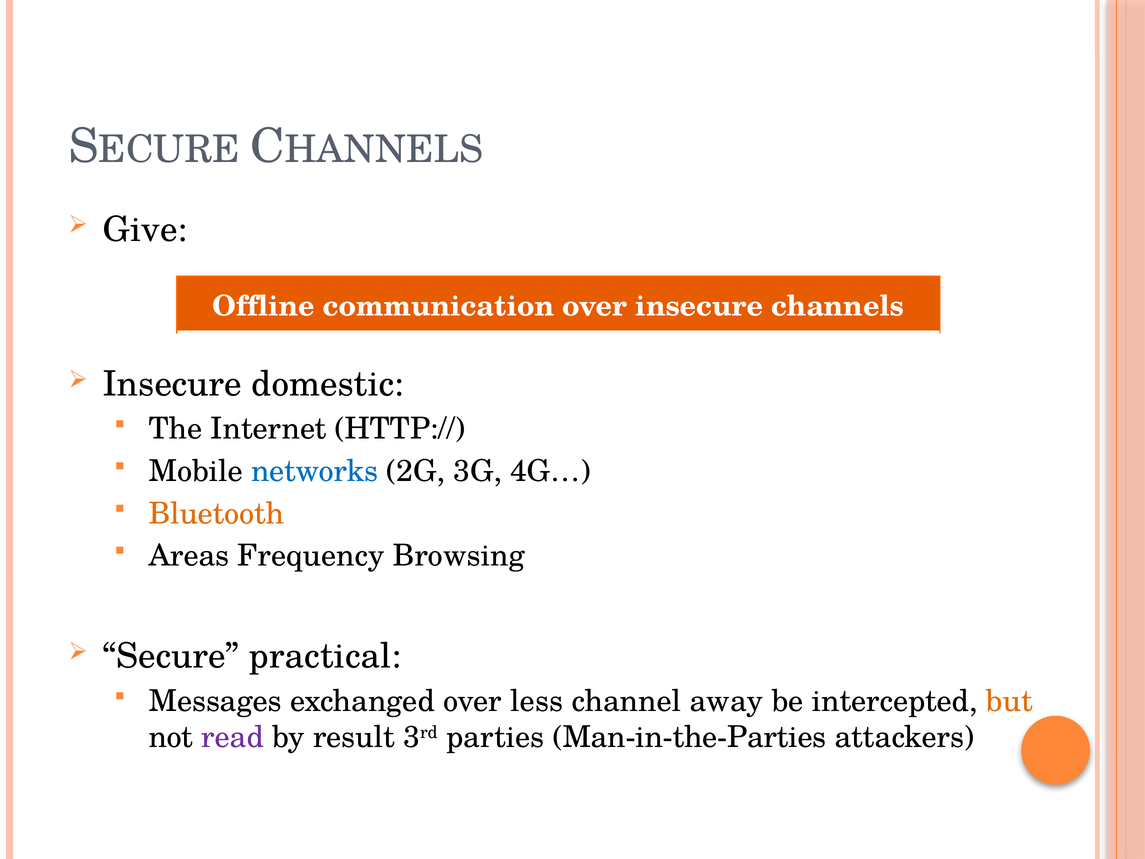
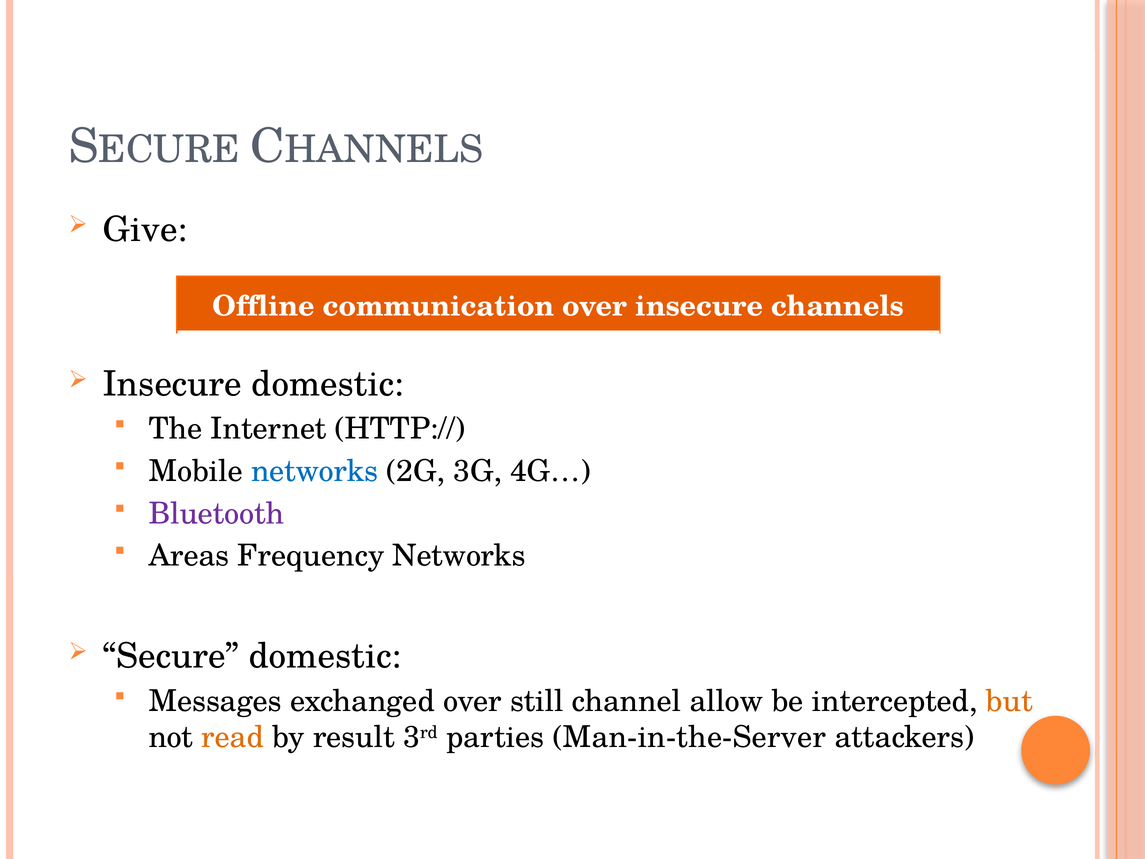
Bluetooth colour: orange -> purple (216, 513)
Frequency Browsing: Browsing -> Networks (459, 556)
Secure practical: practical -> domestic (325, 656)
less: less -> still (537, 701)
away: away -> allow (726, 701)
read colour: purple -> orange (233, 737)
Man-in-the-Parties: Man-in-the-Parties -> Man-in-the-Server (689, 737)
